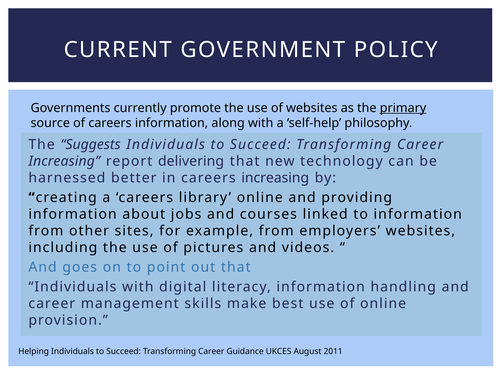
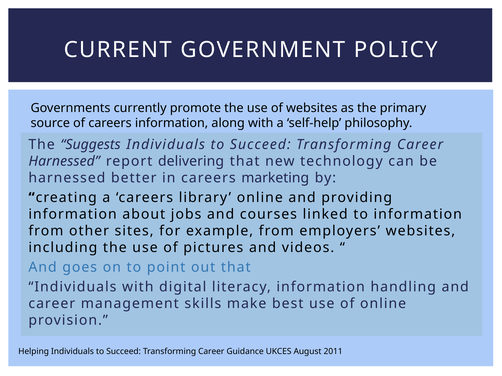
primary underline: present -> none (403, 108)
Increasing: Increasing -> Harnessed (64, 161)
careers increasing: increasing -> marketing (275, 178)
